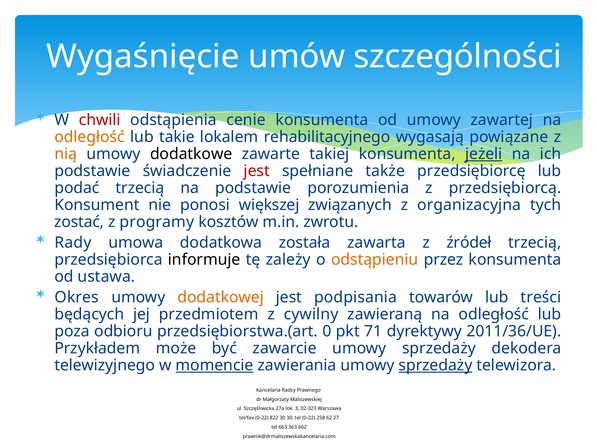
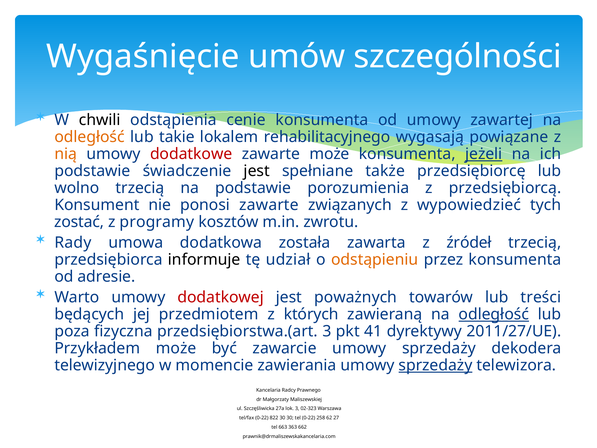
chwili colour: red -> black (100, 120)
dodatkowe colour: black -> red (191, 154)
zawarte takiej: takiej -> może (329, 154)
jest colour: red -> black (257, 171)
podać: podać -> wolno (77, 188)
ponosi większej: większej -> zawarte (269, 205)
organizacyjna: organizacyjna -> wypowiedzieć (469, 205)
zależy: zależy -> udział (288, 260)
ustawa: ustawa -> adresie (106, 277)
Okres: Okres -> Warto (77, 297)
dodatkowej colour: orange -> red (221, 297)
podpisania: podpisania -> poważnych (356, 297)
cywilny: cywilny -> których (311, 314)
odległość underline: none -> present (494, 314)
odbioru: odbioru -> fizyczna (123, 331)
przedsiębiorstwa.(art 0: 0 -> 3 (327, 331)
71: 71 -> 41 (373, 331)
2011/36/UE: 2011/36/UE -> 2011/27/UE (514, 331)
momencie underline: present -> none (215, 365)
